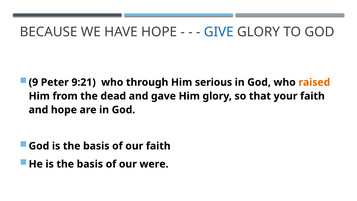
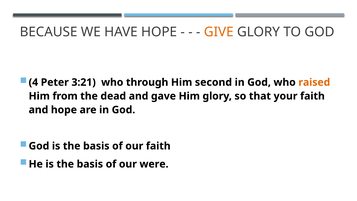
GIVE colour: blue -> orange (219, 32)
9: 9 -> 4 (33, 82)
9:21: 9:21 -> 3:21 (84, 82)
serious: serious -> second (213, 82)
